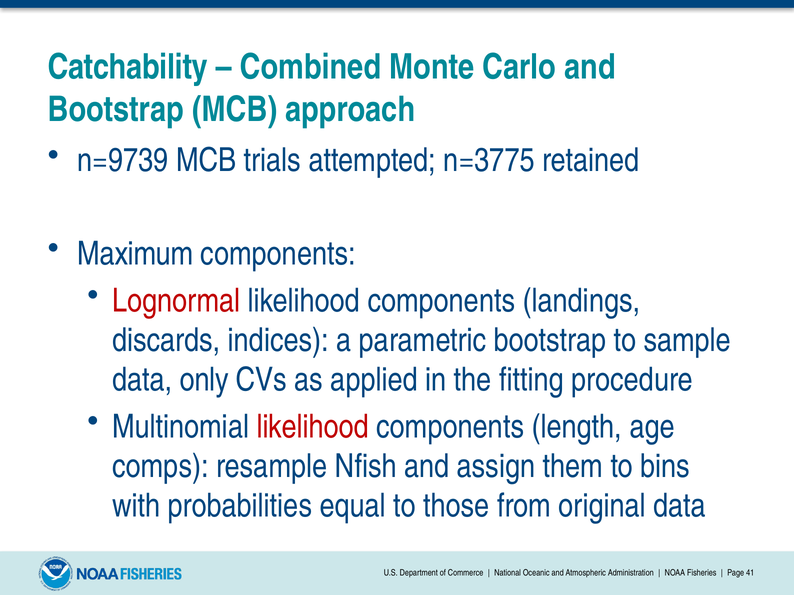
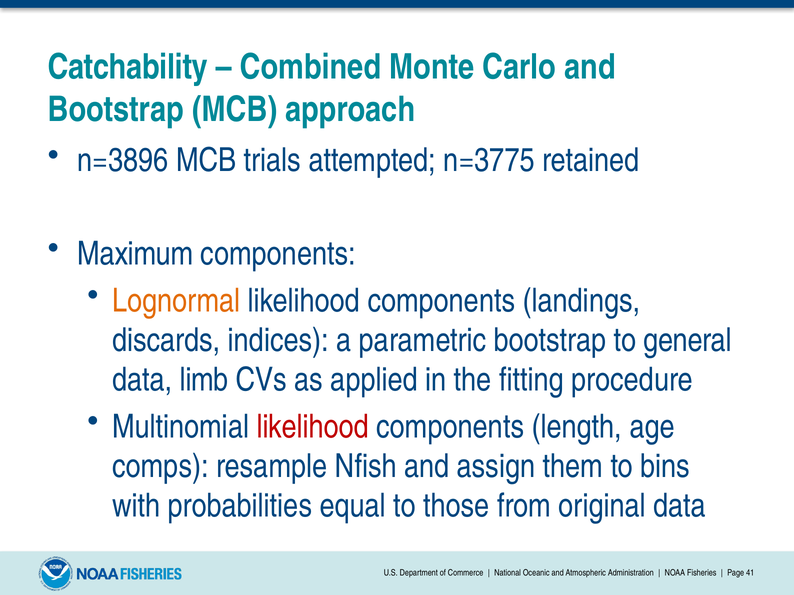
n=9739: n=9739 -> n=3896 (123, 161)
Lognormal colour: red -> orange (176, 301)
sample: sample -> general (687, 341)
only: only -> limb (204, 380)
